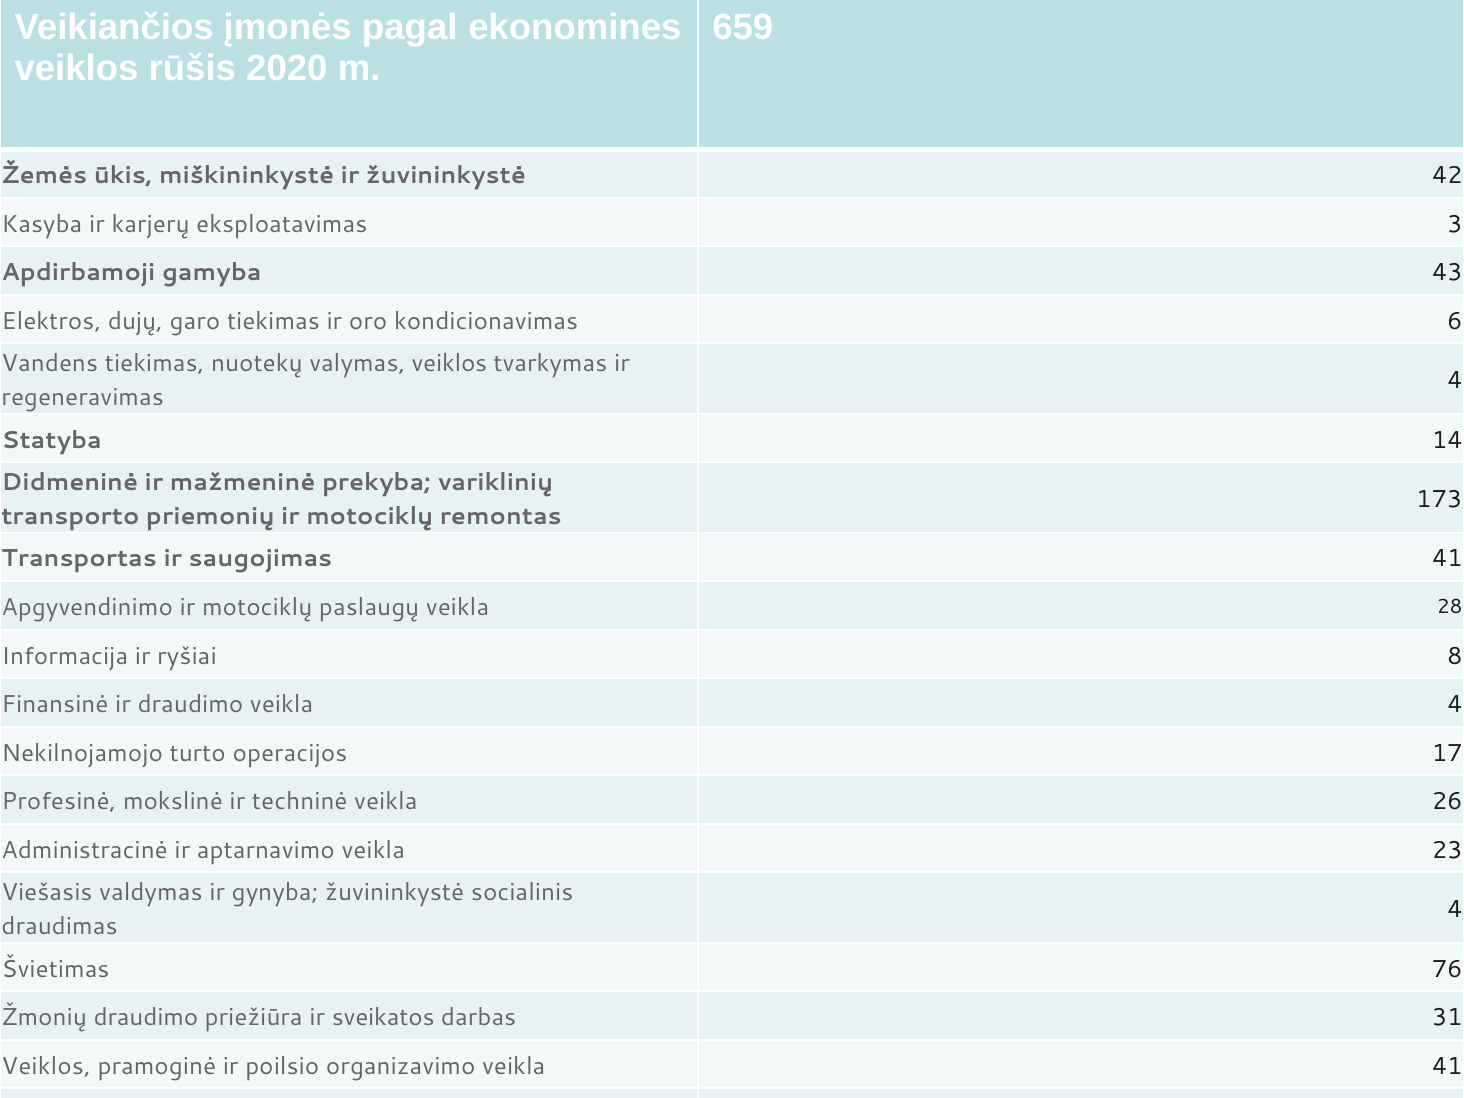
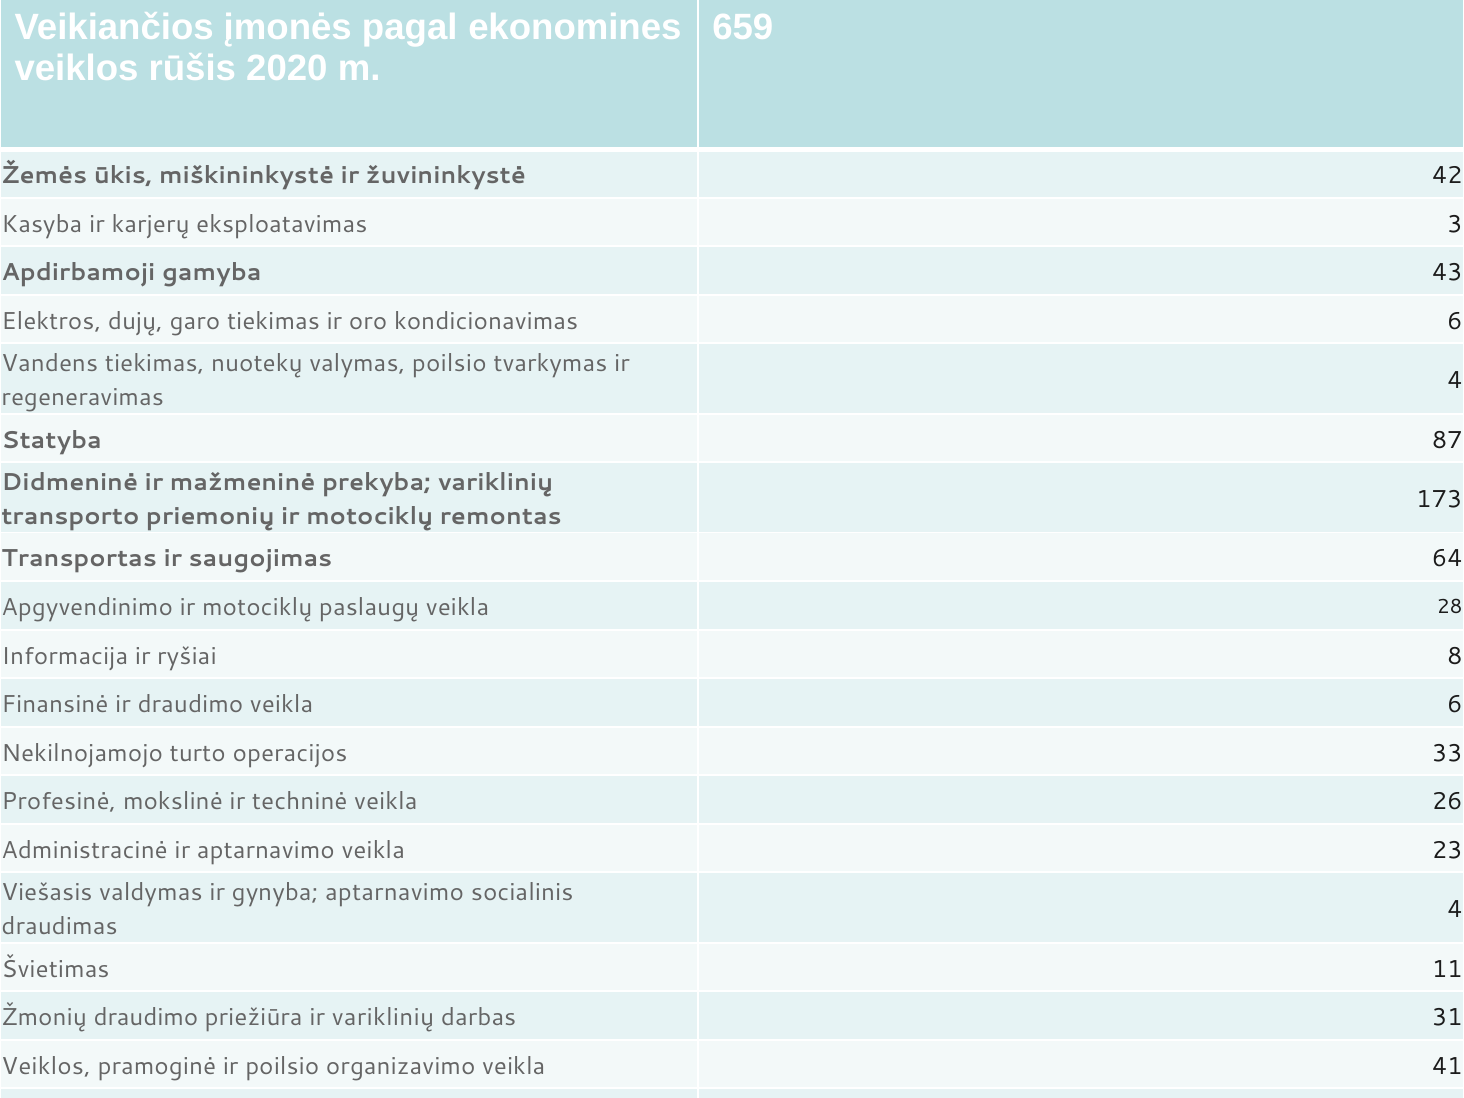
valymas veiklos: veiklos -> poilsio (449, 363)
14: 14 -> 87 (1447, 440)
saugojimas 41: 41 -> 64 (1447, 559)
veikla 4: 4 -> 6 (1455, 705)
17: 17 -> 33 (1447, 753)
gynyba žuvininkystė: žuvininkystė -> aptarnavimo (395, 892)
76: 76 -> 11 (1447, 969)
ir sveikatos: sveikatos -> variklinių (383, 1018)
